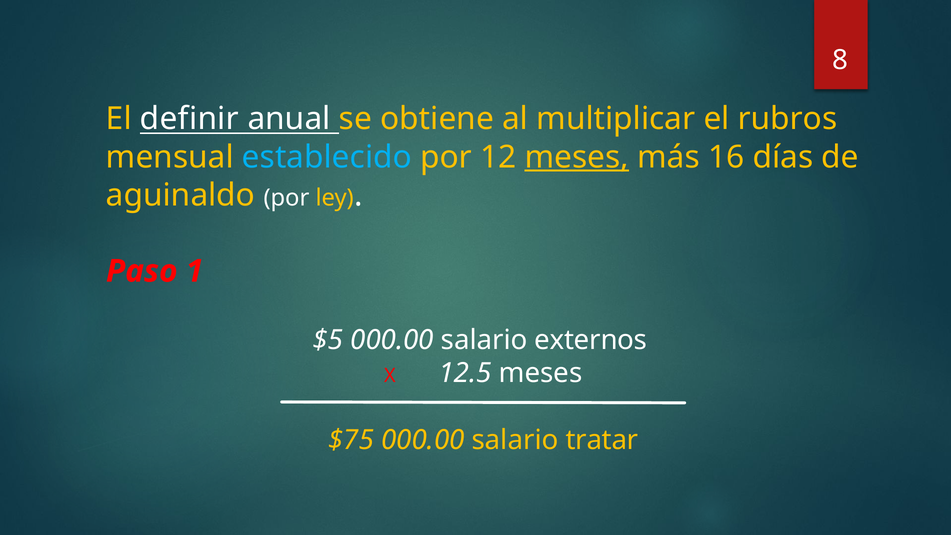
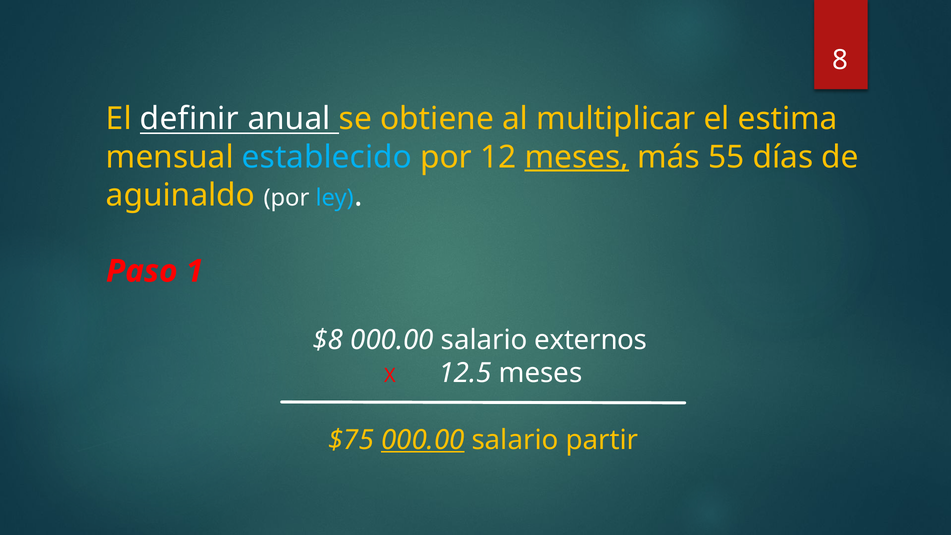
rubros: rubros -> estima (788, 119)
16: 16 -> 55 (726, 157)
ley colour: yellow -> light blue (335, 198)
$5: $5 -> $8 (328, 340)
000.00 underline: none -> present (423, 440)
tratar: tratar -> partir (602, 440)
